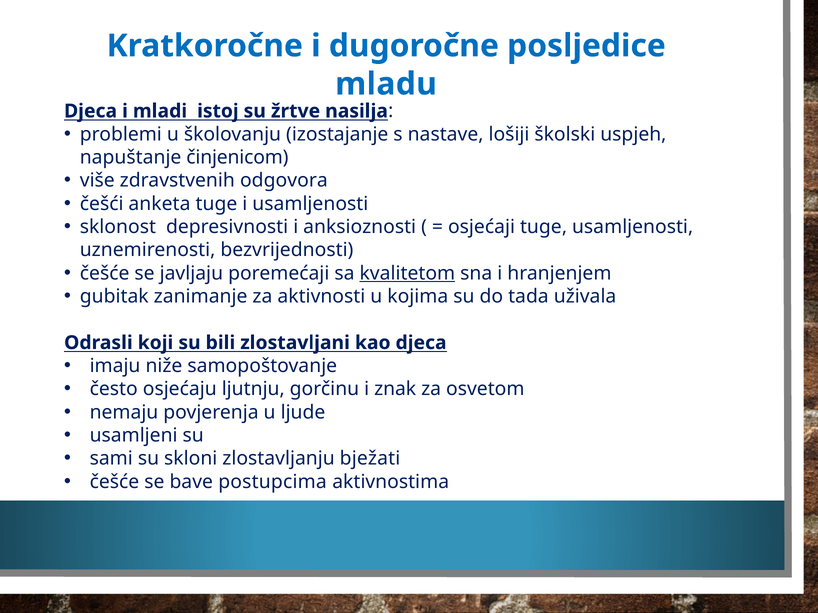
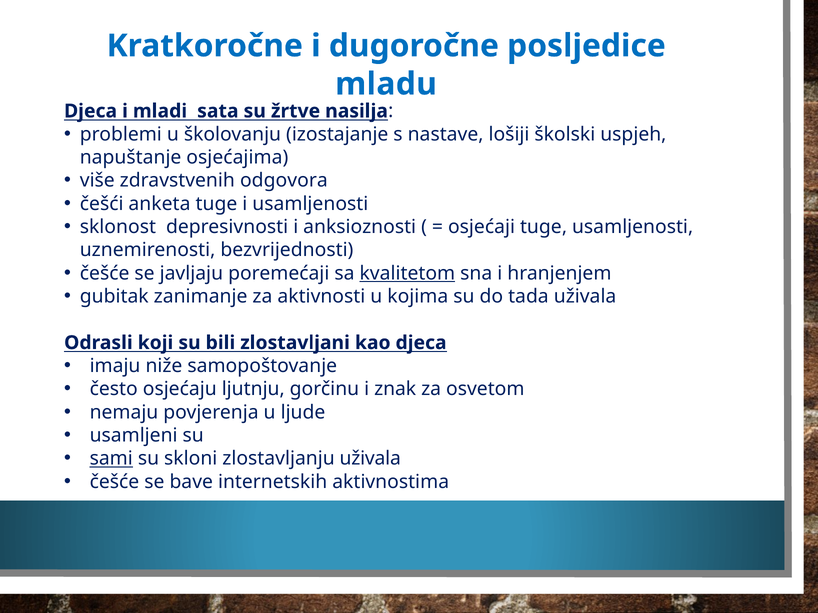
istoj: istoj -> sata (218, 111)
činjenicom: činjenicom -> osjećajima (237, 158)
sami underline: none -> present (111, 459)
zlostavljanju bježati: bježati -> uživala (370, 459)
postupcima: postupcima -> internetskih (273, 482)
